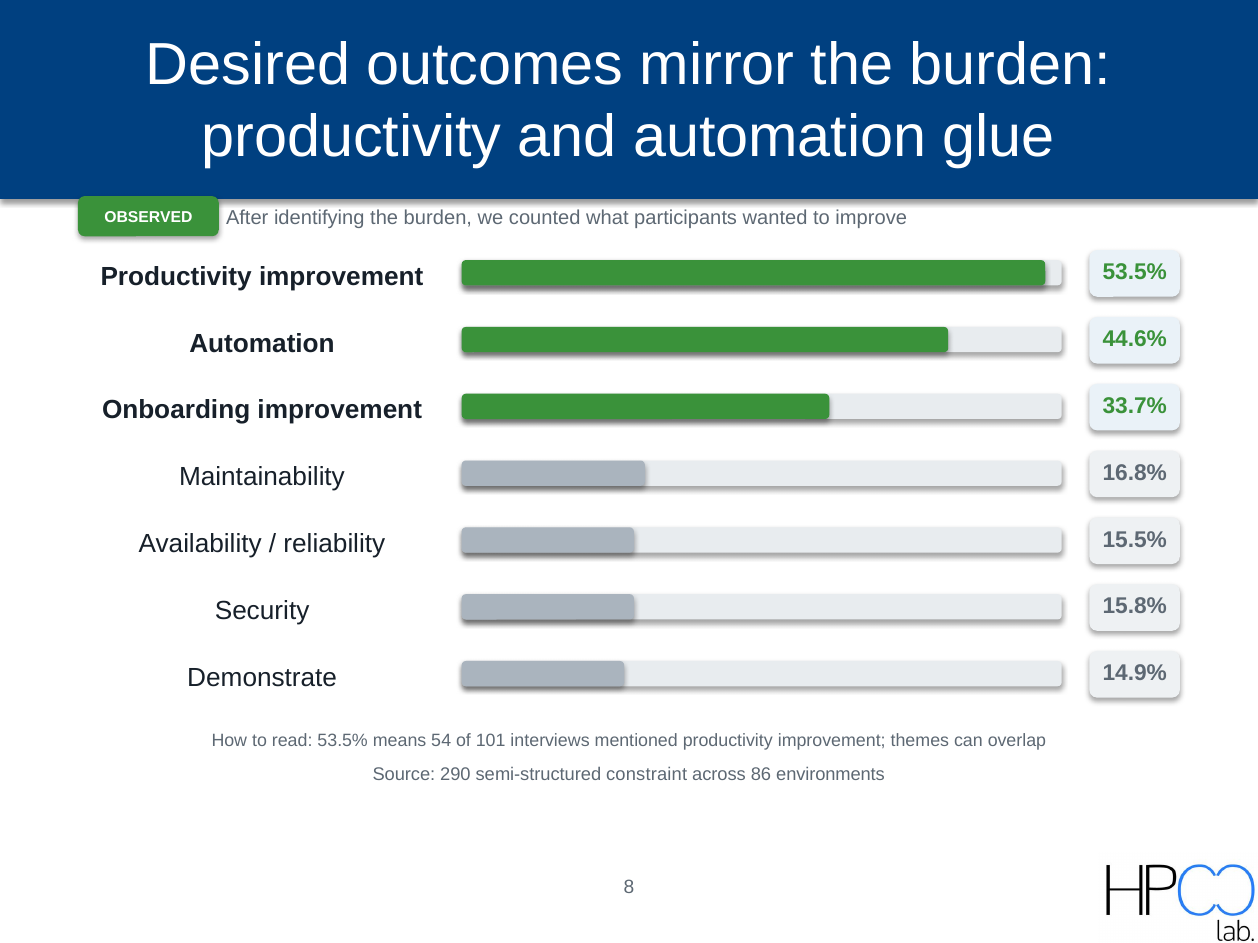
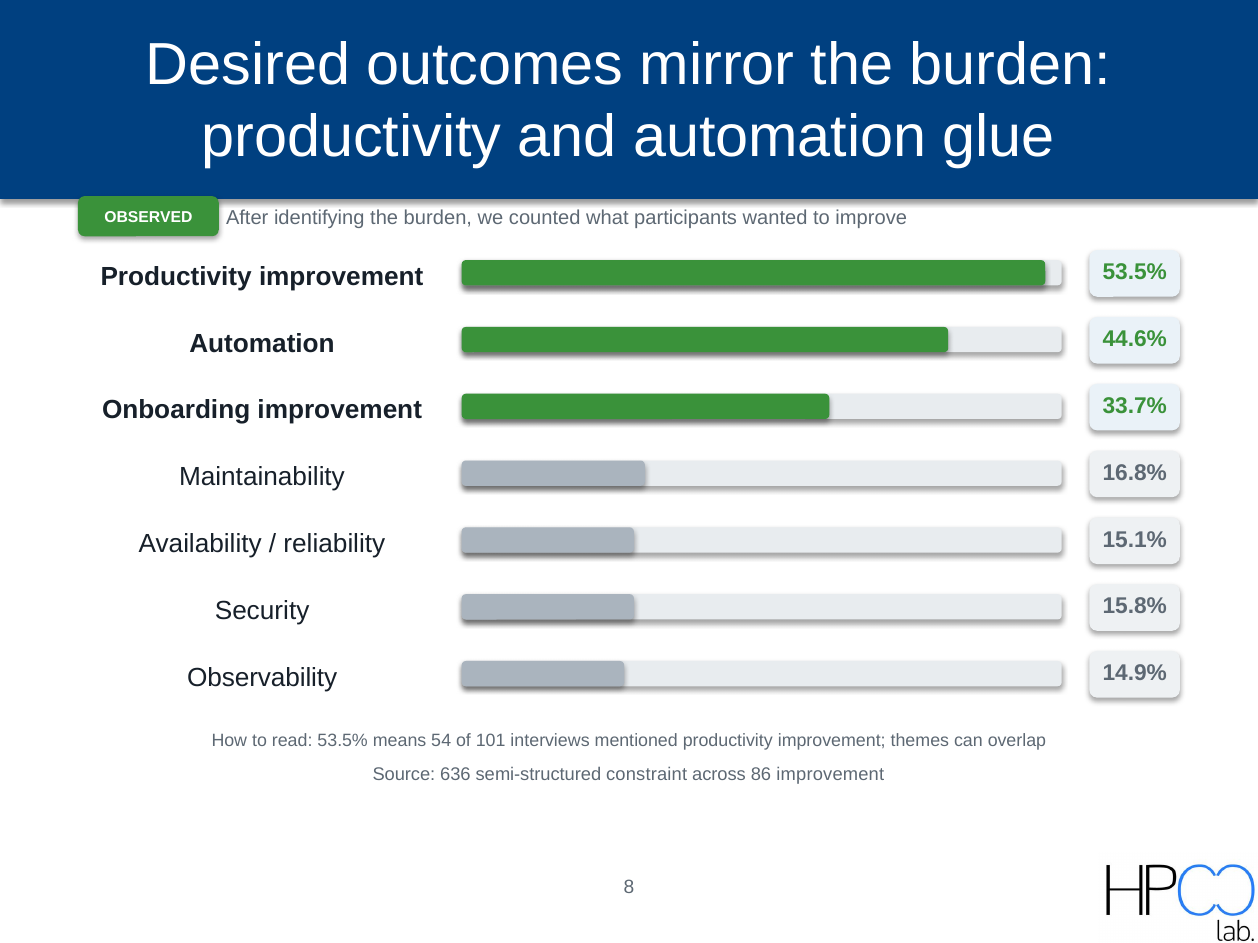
15.5%: 15.5% -> 15.1% (1135, 540)
Demonstrate: Demonstrate -> Observability (262, 678)
290: 290 -> 636 (455, 775)
86 environments: environments -> improvement (830, 775)
